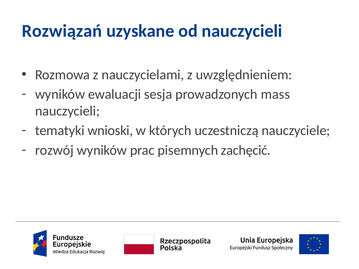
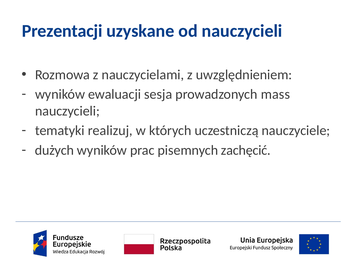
Rozwiązań: Rozwiązań -> Prezentacji (62, 31)
wnioski: wnioski -> realizuj (110, 131)
rozwój: rozwój -> dużych (54, 150)
